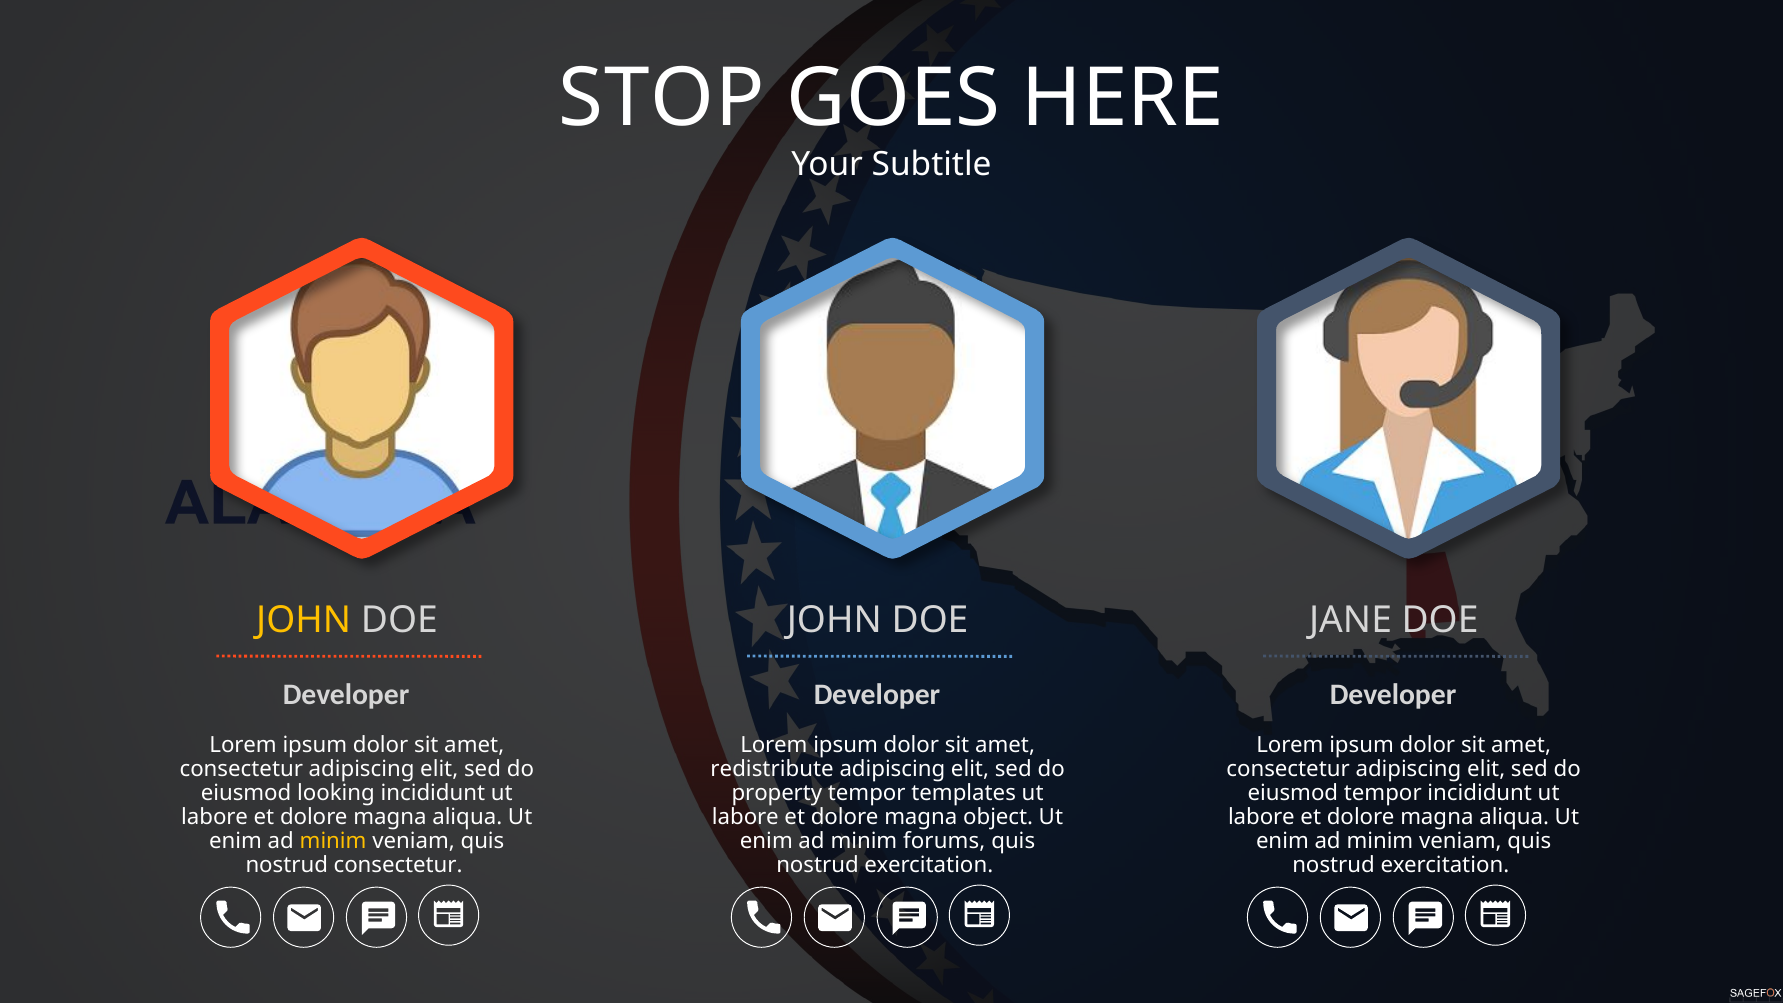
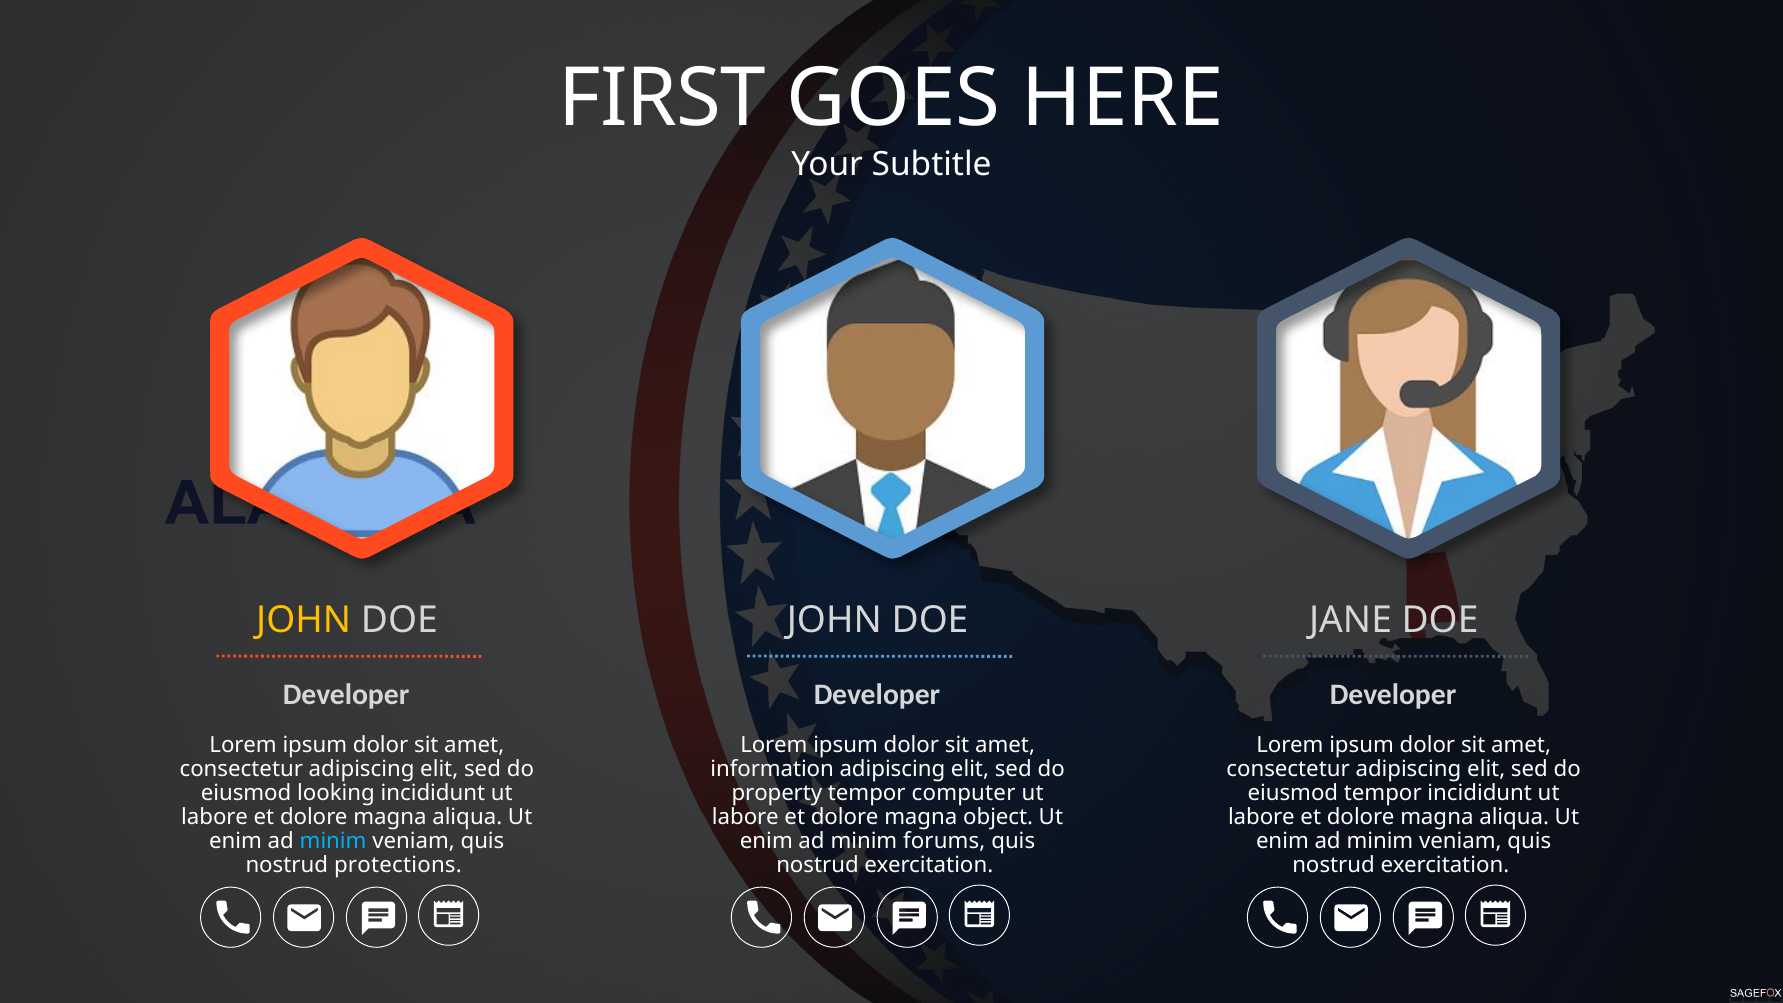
STOP: STOP -> FIRST (662, 99)
redistribute: redistribute -> information (772, 769)
templates: templates -> computer (964, 793)
minim colour: yellow -> light blue (333, 841)
nostrud consectetur: consectetur -> protections (398, 865)
